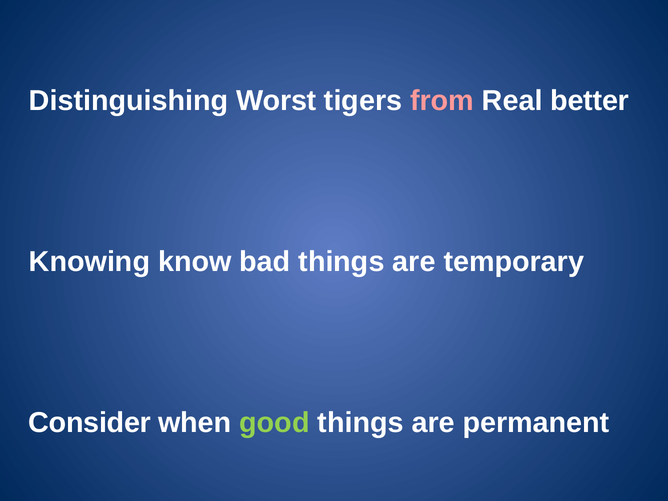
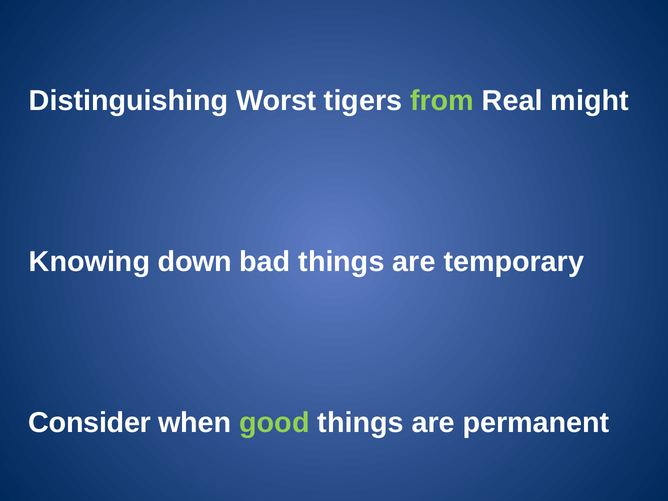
from colour: pink -> light green (442, 101)
better: better -> might (590, 101)
know: know -> down (195, 262)
